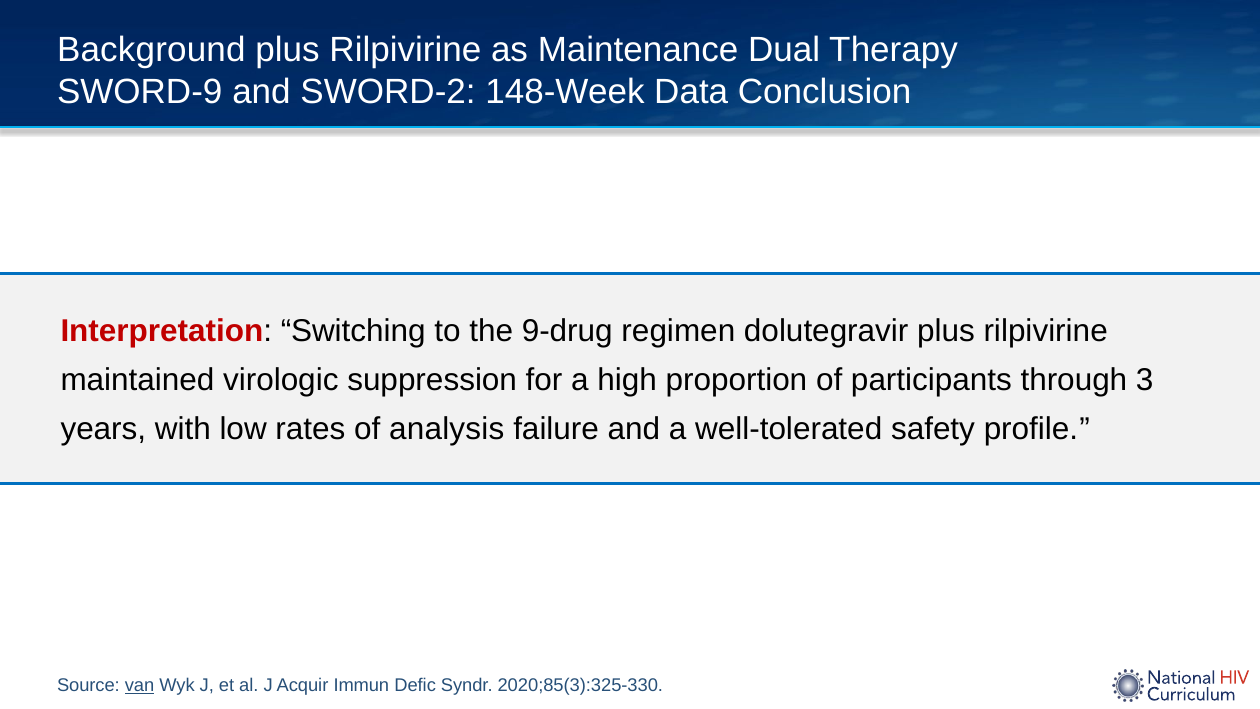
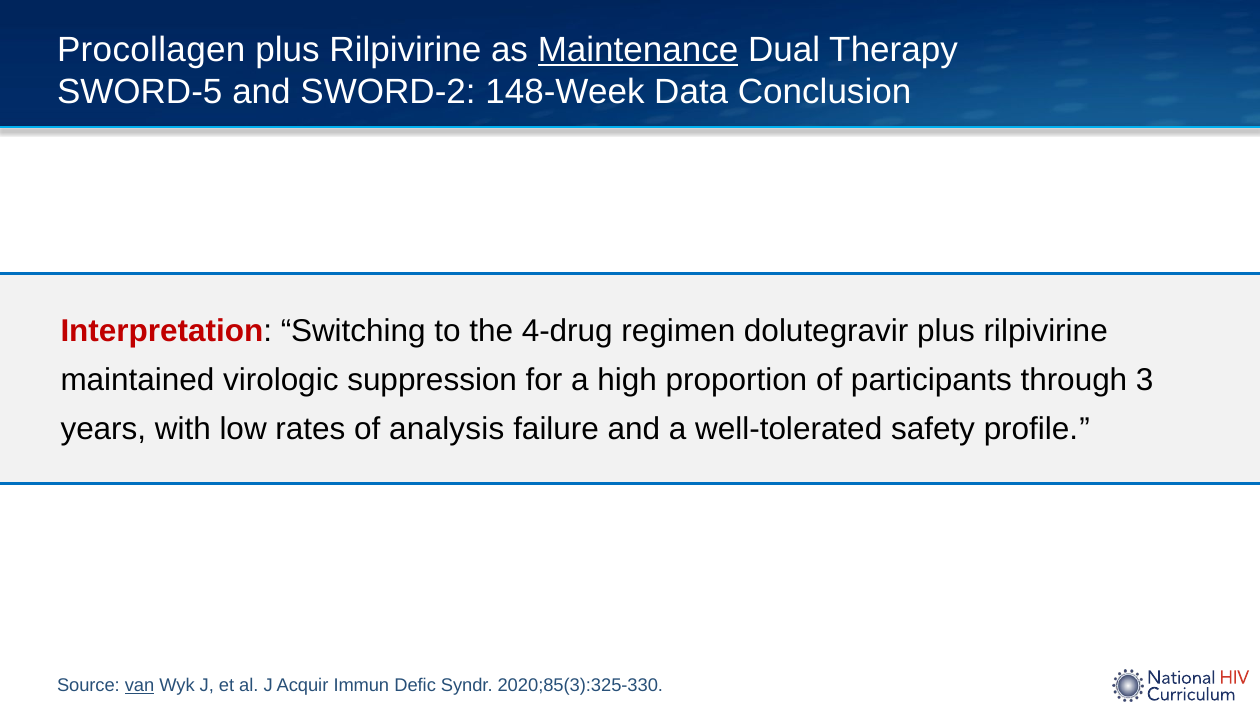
Background: Background -> Procollagen (151, 50)
Maintenance underline: none -> present (638, 50)
SWORD-9: SWORD-9 -> SWORD-5 (140, 92)
9-drug: 9-drug -> 4-drug (567, 331)
